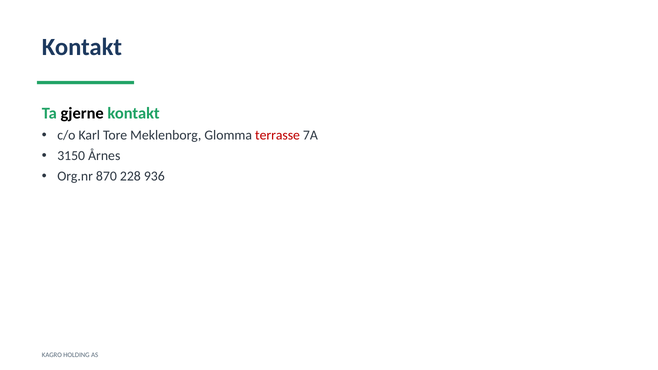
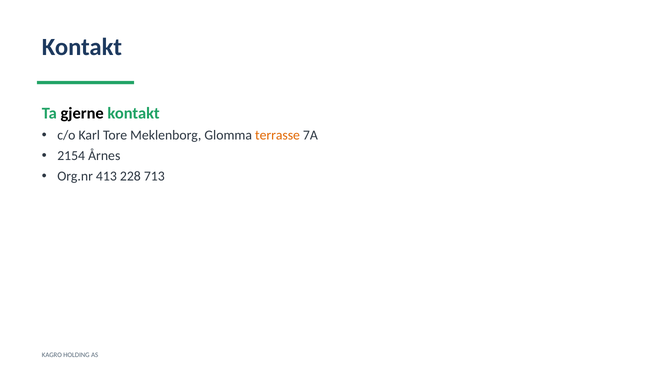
terrasse colour: red -> orange (278, 135)
3150: 3150 -> 2154 (71, 156)
870: 870 -> 413 (106, 176)
936: 936 -> 713 (154, 176)
